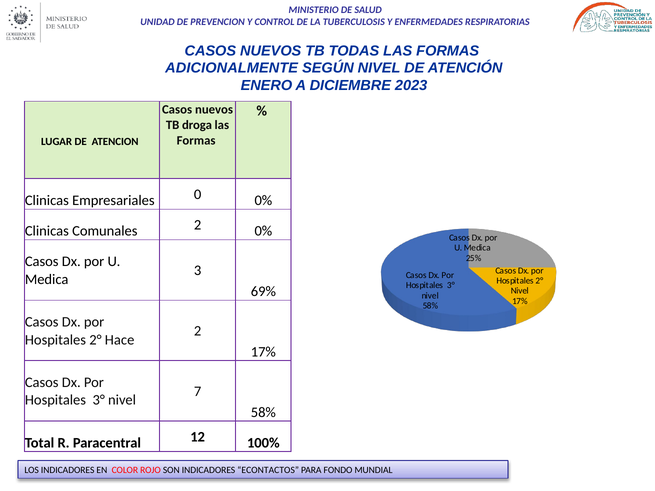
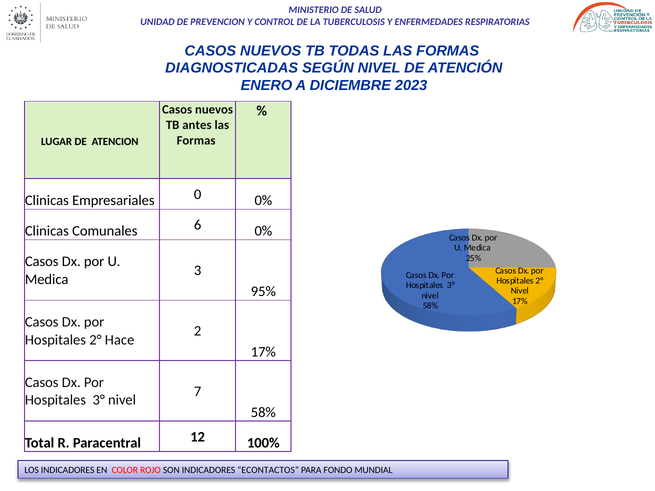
ADICIONALMENTE: ADICIONALMENTE -> DIAGNOSTICADAS (232, 68)
droga: droga -> antes (197, 125)
Comunales 2: 2 -> 6 (198, 225)
69%: 69% -> 95% (263, 292)
